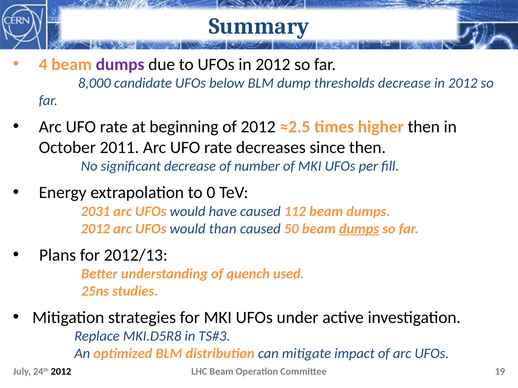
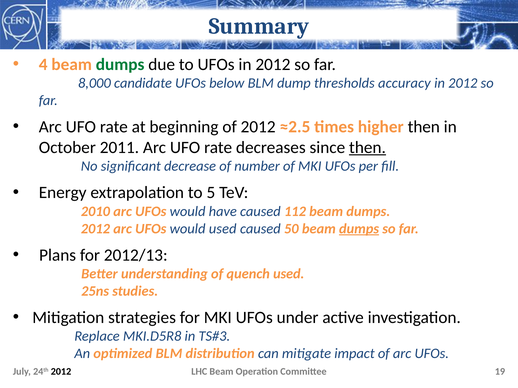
dumps colour: purple -> green (120, 64)
thresholds decrease: decrease -> accuracy (404, 83)
then underline: none -> present (367, 148)
0: 0 -> 5 (211, 193)
2031: 2031 -> 2010 (95, 212)
would than: than -> used (223, 229)
